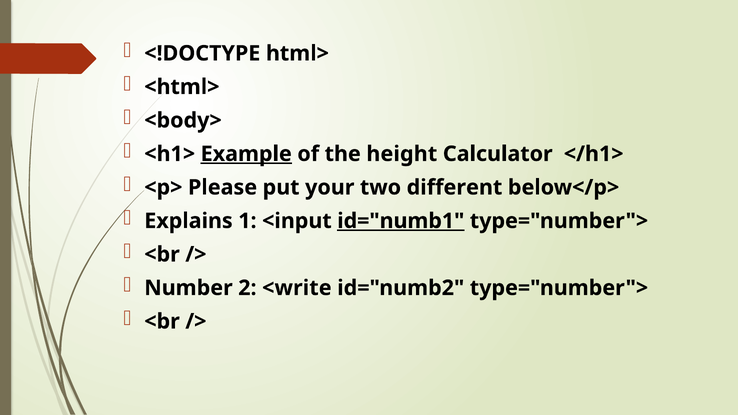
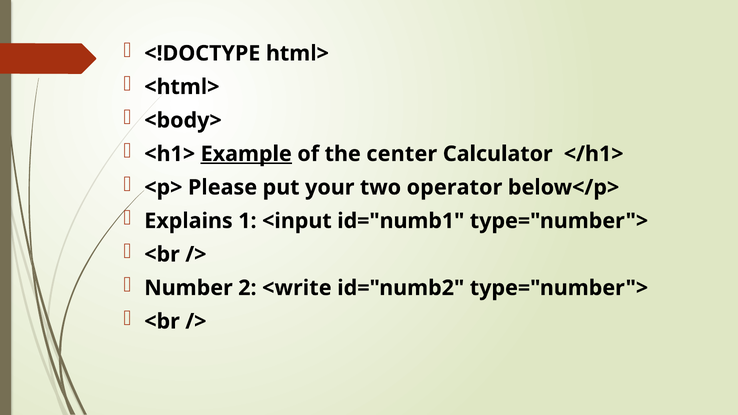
height: height -> center (402, 154)
different: different -> operator (454, 187)
id="numb1 underline: present -> none (401, 221)
